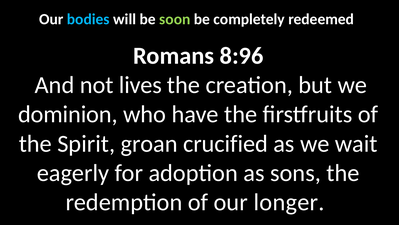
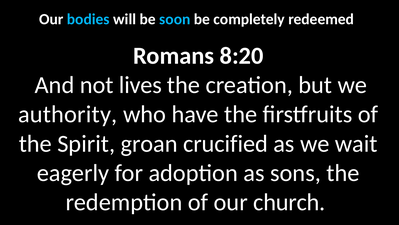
soon colour: light green -> light blue (175, 19)
8:96: 8:96 -> 8:20 (242, 56)
dominion: dominion -> authority (68, 114)
longer: longer -> church (289, 202)
